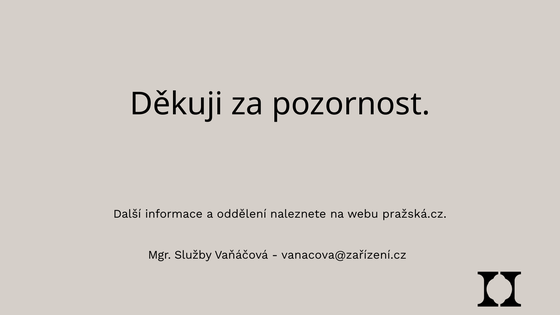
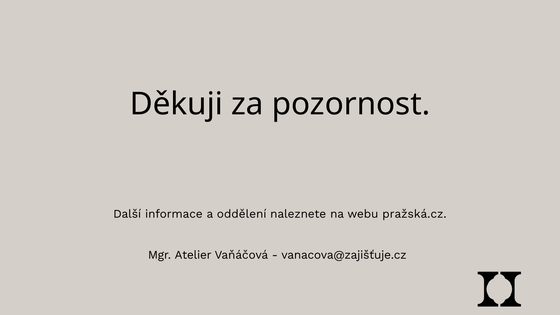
Služby: Služby -> Atelier (193, 255)
vanacova@zařízení.cz: vanacova@zařízení.cz -> vanacova@zajišťuje.cz (344, 255)
